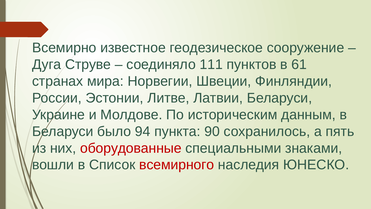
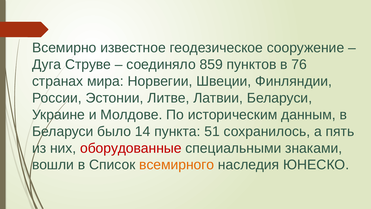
111: 111 -> 859 (211, 64)
61: 61 -> 76 (299, 64)
94: 94 -> 14 (143, 131)
90: 90 -> 51 (212, 131)
всемирного colour: red -> orange (177, 165)
